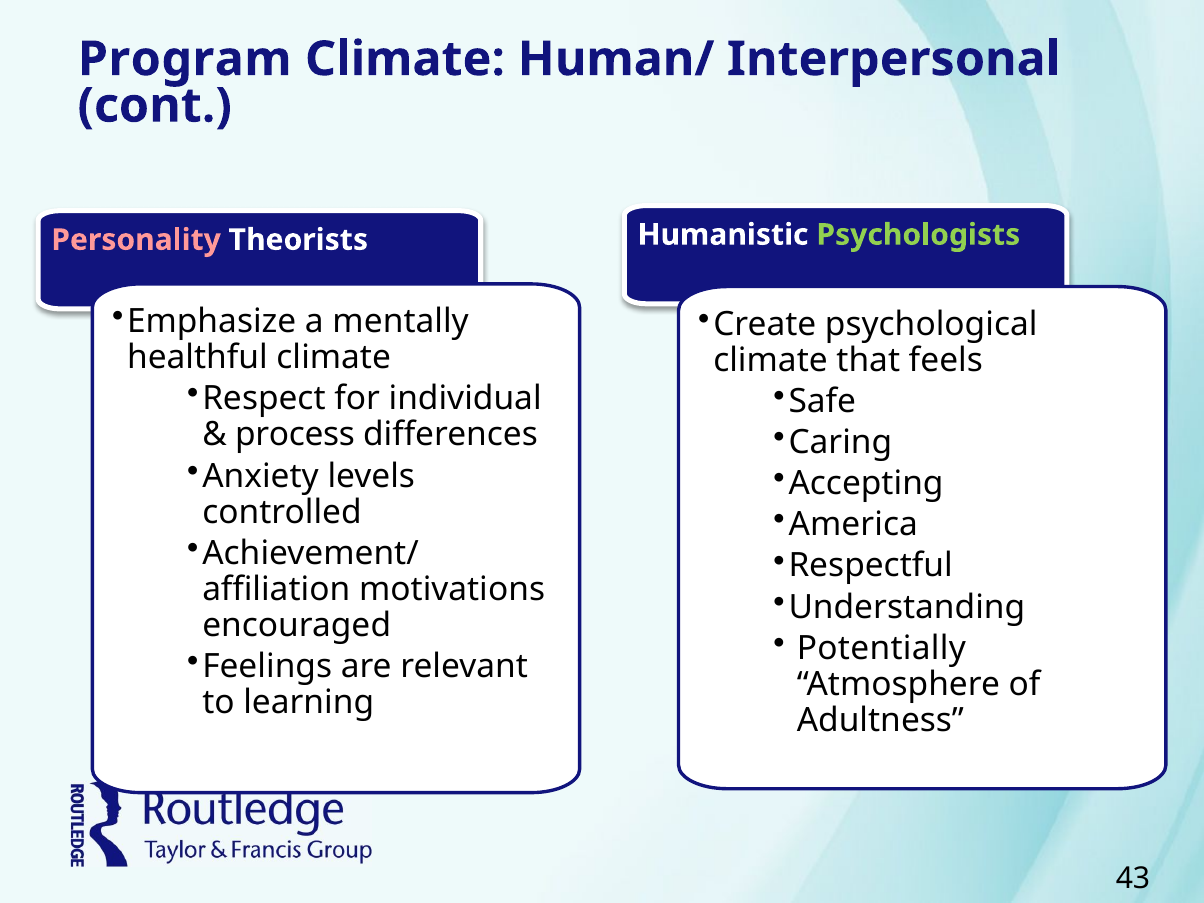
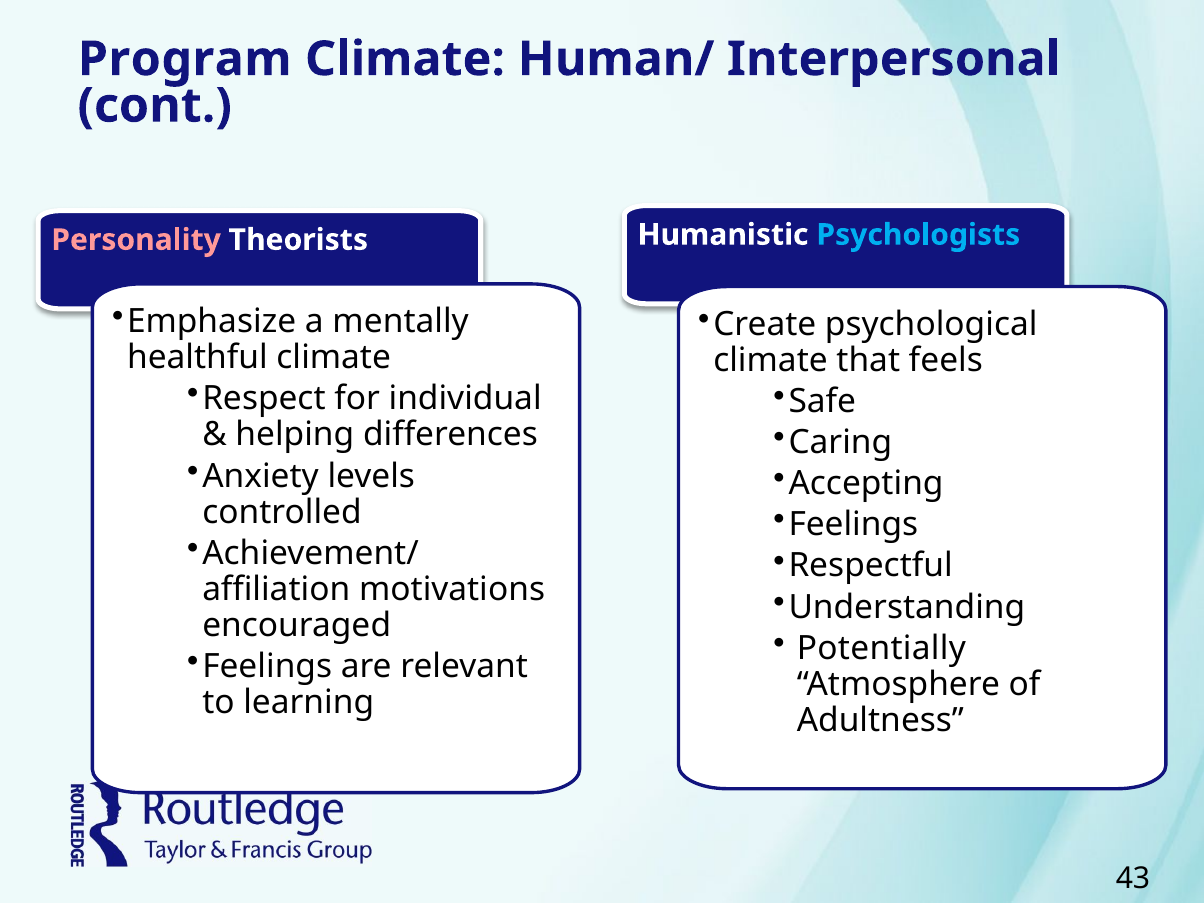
Psychologists colour: light green -> light blue (918, 235)
process: process -> helping (295, 435)
America: America -> Feelings (853, 525)
